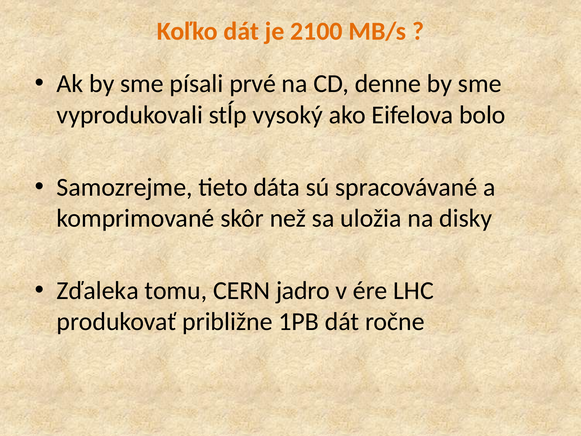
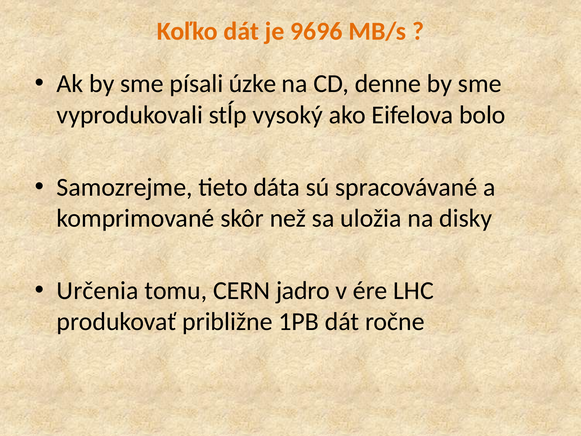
2100: 2100 -> 9696 (316, 31)
prvé: prvé -> úzke (253, 84)
Zďaleka: Zďaleka -> Určenia (98, 290)
